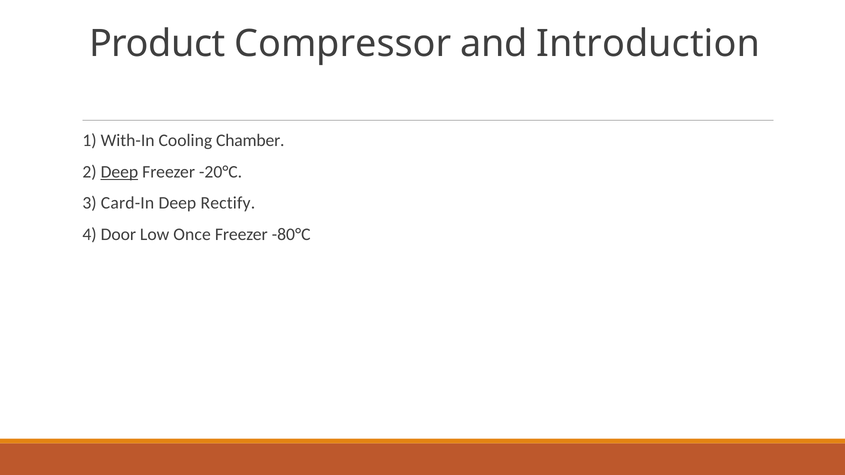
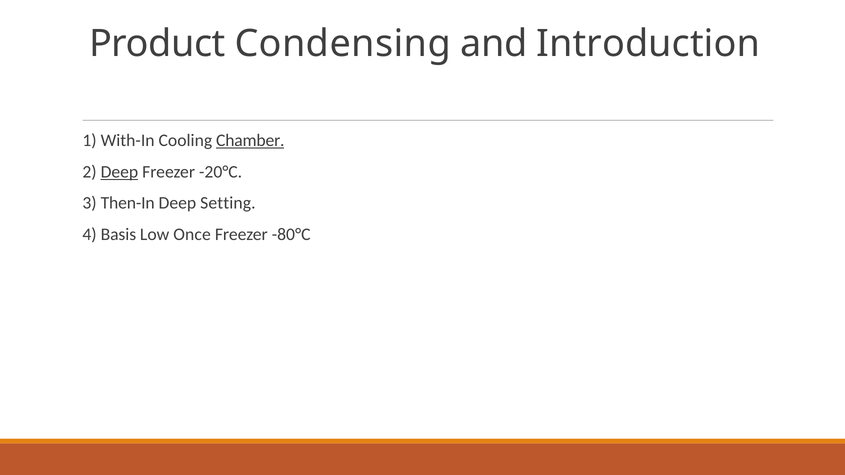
Compressor: Compressor -> Condensing (343, 44)
Chamber underline: none -> present (250, 140)
Card-In: Card-In -> Then-In (128, 203)
Rectify: Rectify -> Setting (228, 203)
Door: Door -> Basis (118, 235)
